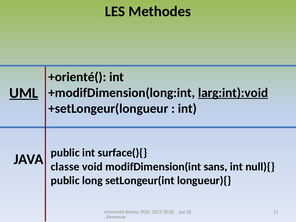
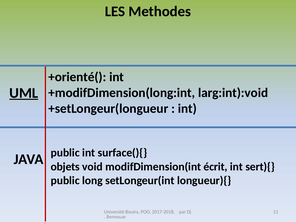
larg:int):void underline: present -> none (233, 93)
classe: classe -> objets (65, 167)
sans: sans -> écrit (216, 167)
null){: null){ -> sert){ (260, 167)
